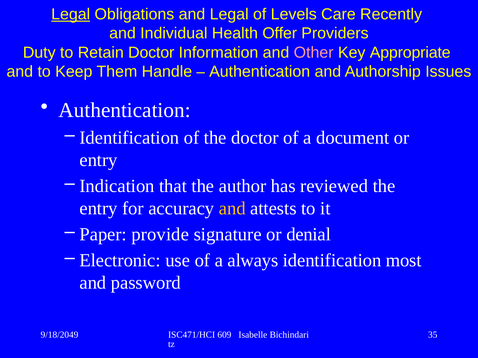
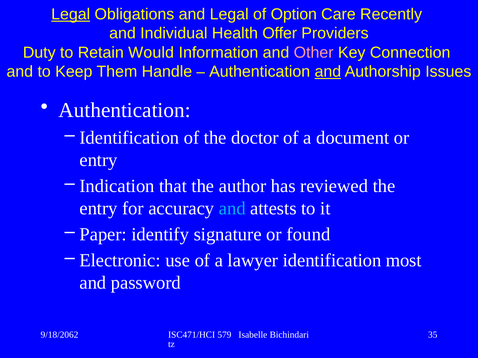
Levels: Levels -> Option (294, 14)
Retain Doctor: Doctor -> Would (151, 52)
Appropriate: Appropriate -> Connection (410, 52)
and underline: none -> present (328, 72)
and colour: yellow -> light blue (232, 209)
provide: provide -> identify (160, 235)
denial: denial -> found (308, 235)
always: always -> lawyer (253, 261)
9/18/2049: 9/18/2049 -> 9/18/2062 (59, 335)
609: 609 -> 579 (224, 335)
